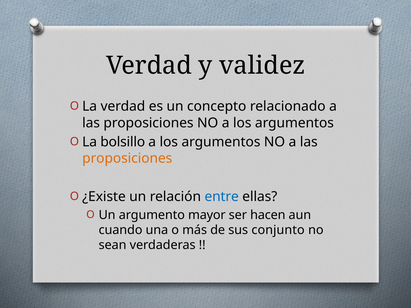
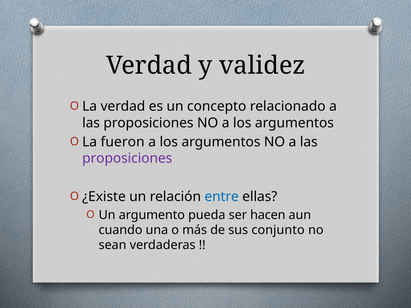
bolsillo: bolsillo -> fueron (123, 142)
proposiciones colour: orange -> purple (127, 159)
mayor: mayor -> pueda (207, 215)
